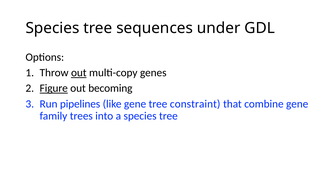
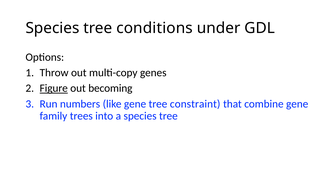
sequences: sequences -> conditions (155, 28)
out underline: present -> none (79, 73)
pipelines: pipelines -> numbers (80, 104)
